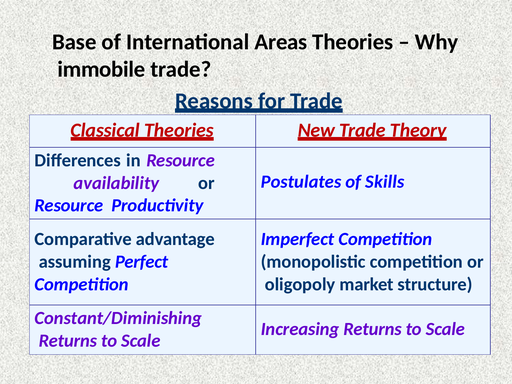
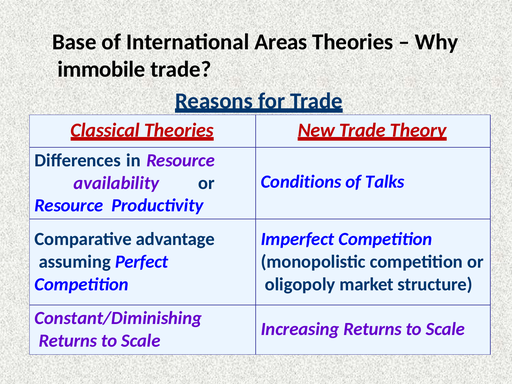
Postulates: Postulates -> Conditions (301, 182)
Skills: Skills -> Talks (385, 182)
